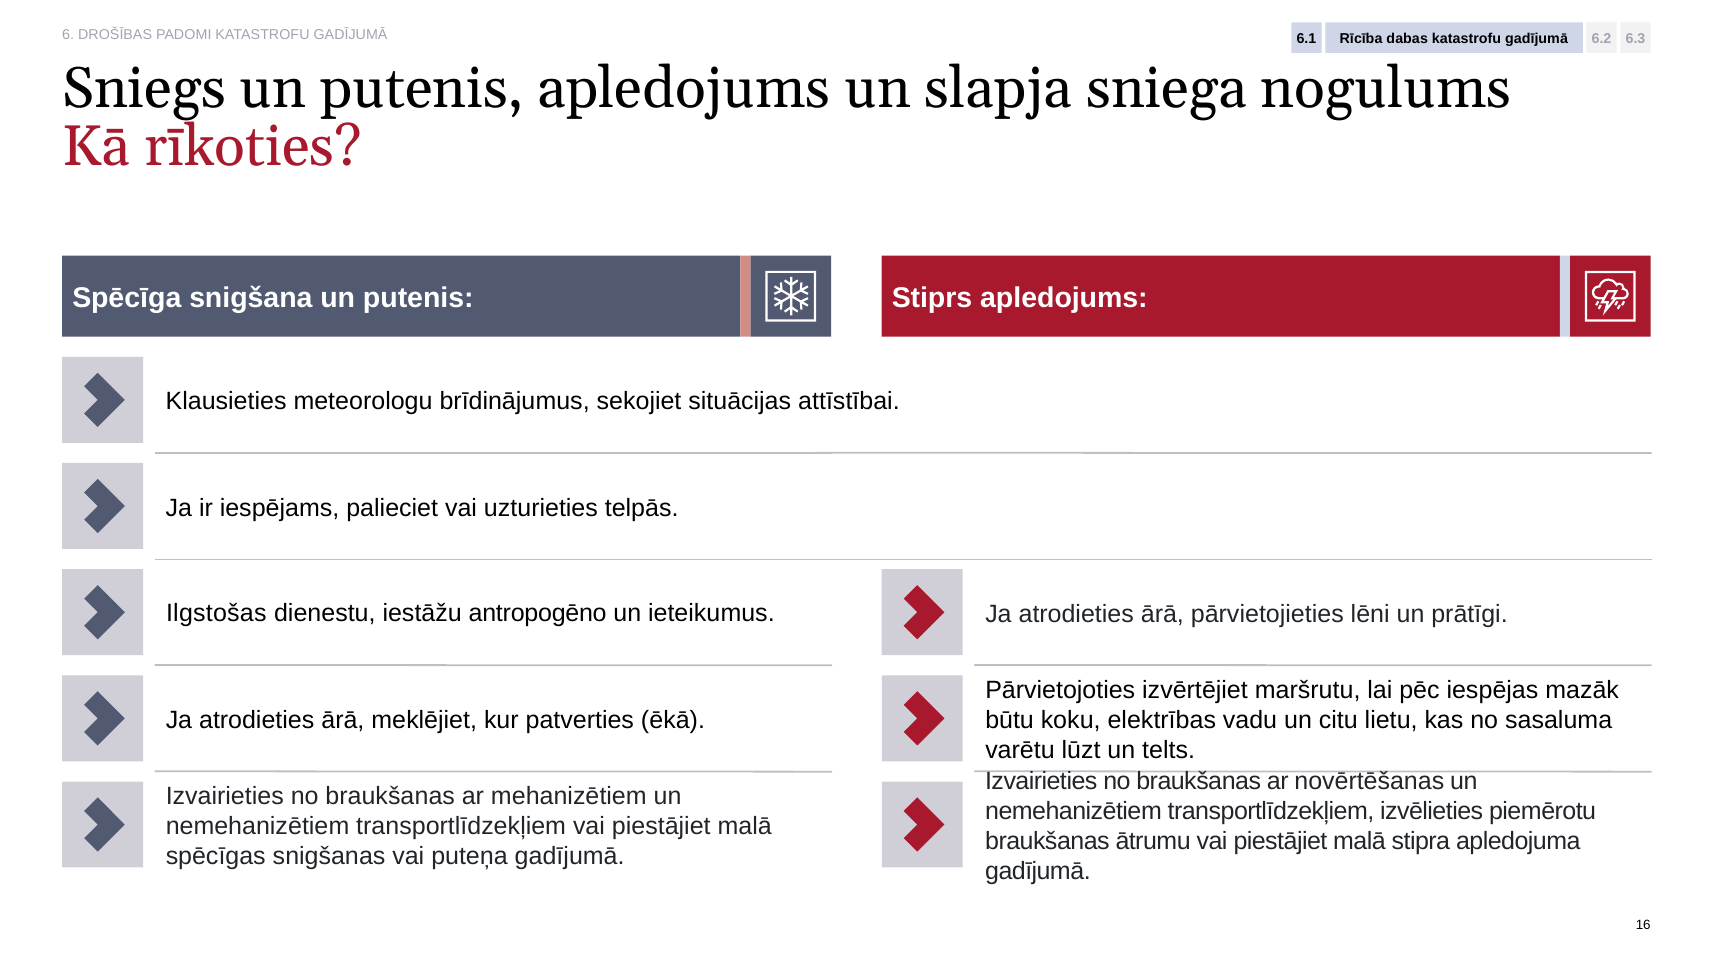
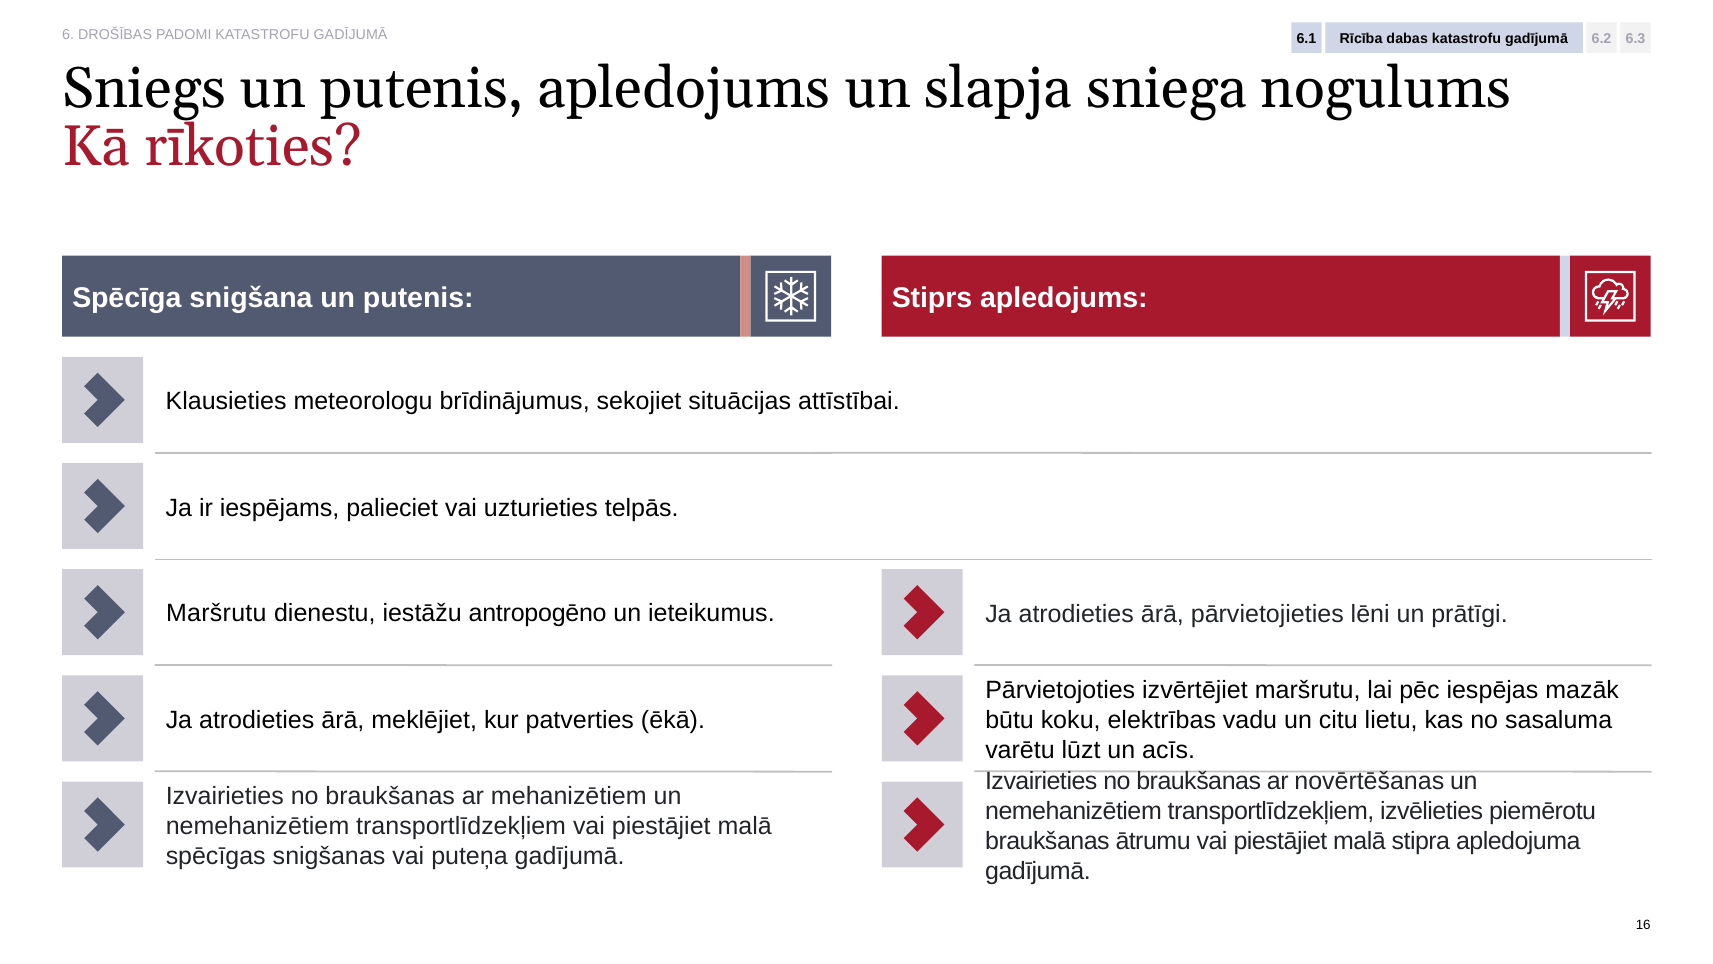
Ilgstošas: Ilgstošas -> Maršrutu (216, 613)
telts: telts -> acīs (1169, 750)
